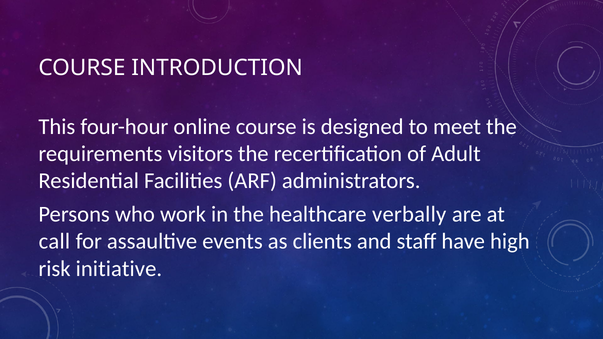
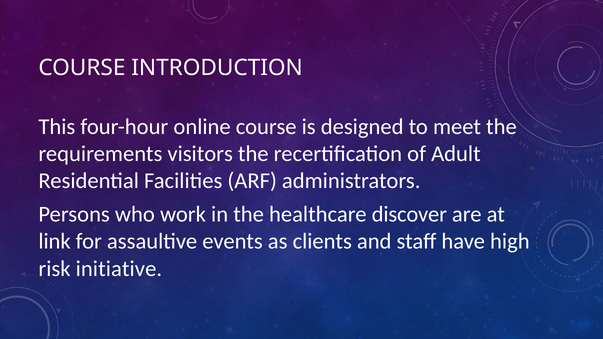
verbally: verbally -> discover (409, 214)
call: call -> link (55, 242)
